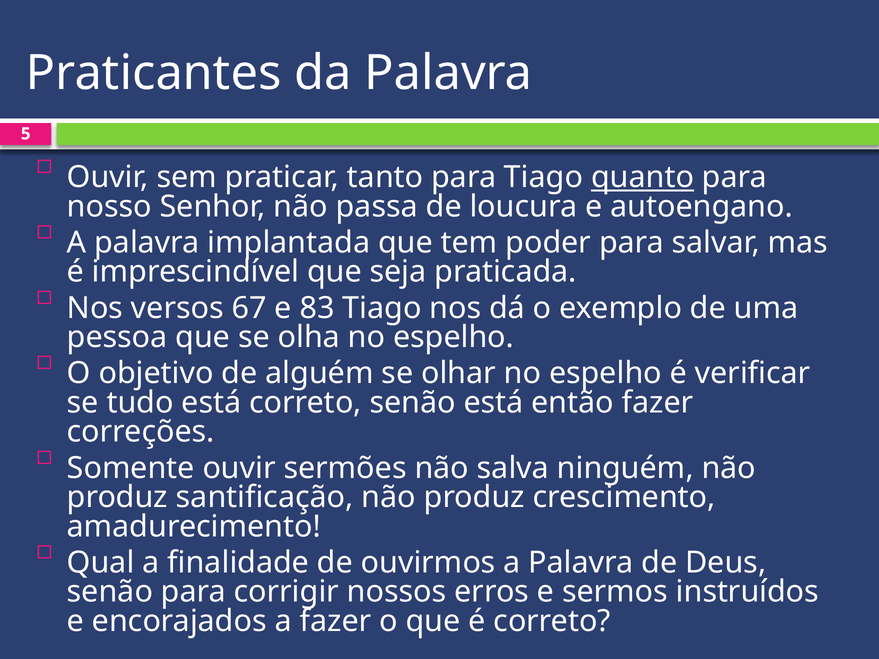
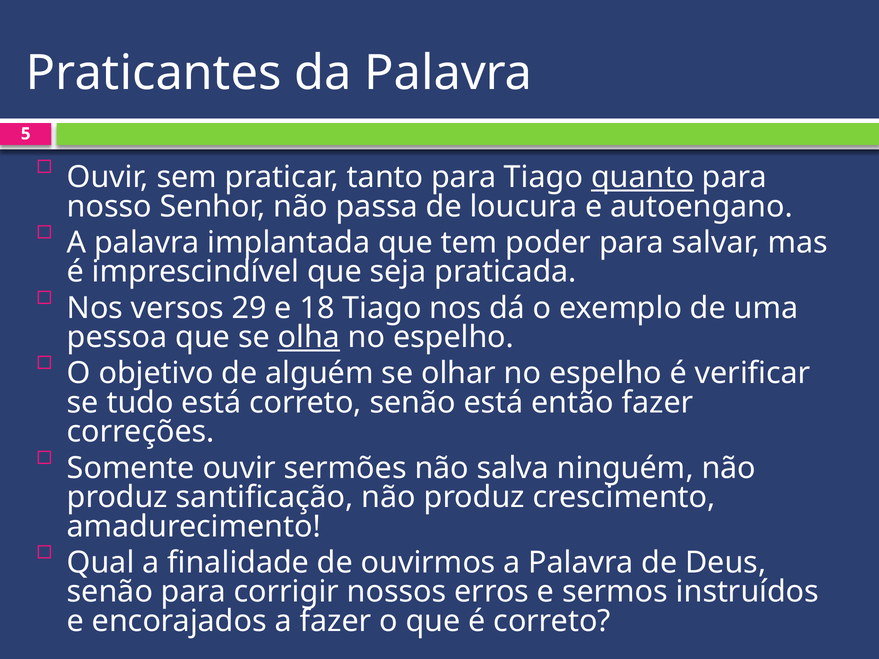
67: 67 -> 29 (249, 308)
83: 83 -> 18 (317, 308)
olha underline: none -> present (309, 337)
